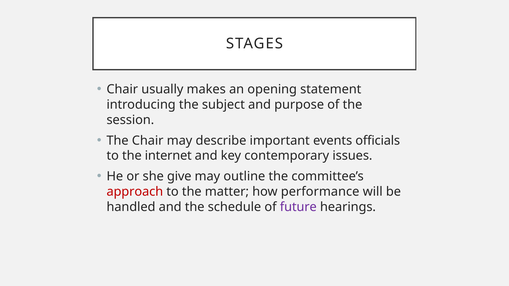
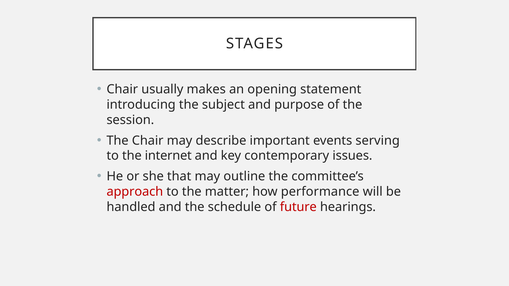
officials: officials -> serving (378, 141)
give: give -> that (179, 177)
future colour: purple -> red (298, 207)
